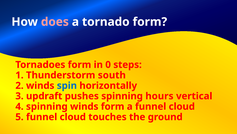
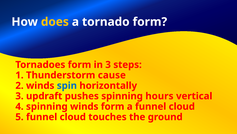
does colour: pink -> yellow (55, 22)
in 0: 0 -> 3 (108, 64)
south: south -> cause (112, 75)
